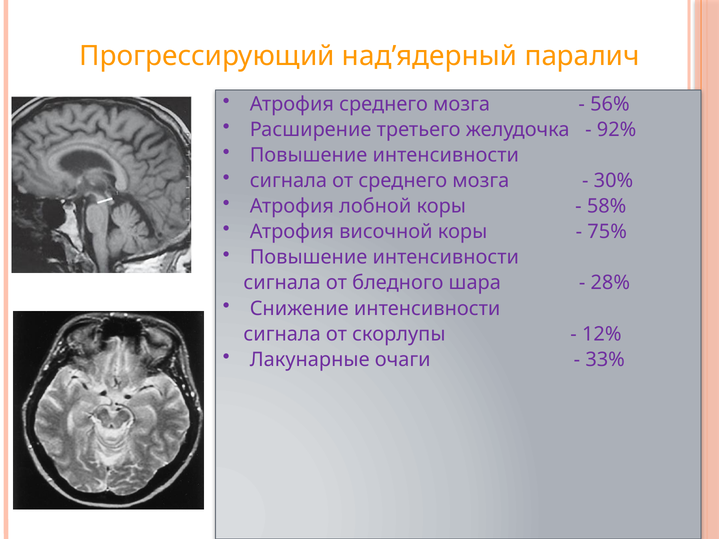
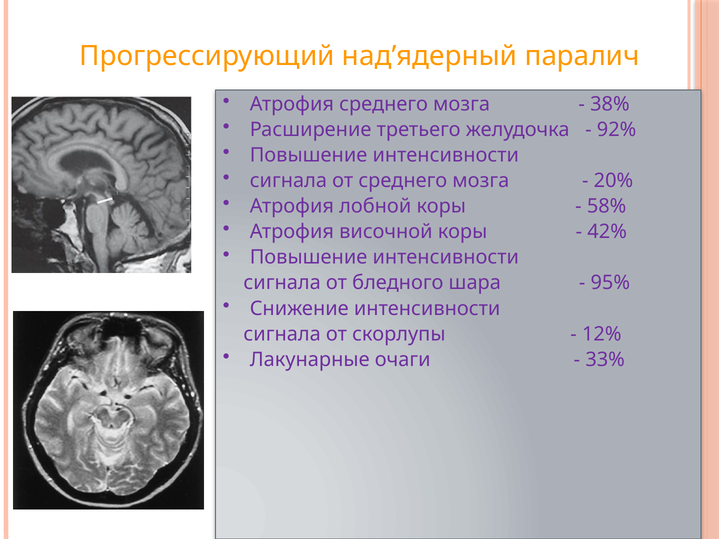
56%: 56% -> 38% (610, 104)
30%: 30% -> 20% (613, 181)
75%: 75% -> 42% (607, 232)
28%: 28% -> 95% (610, 283)
